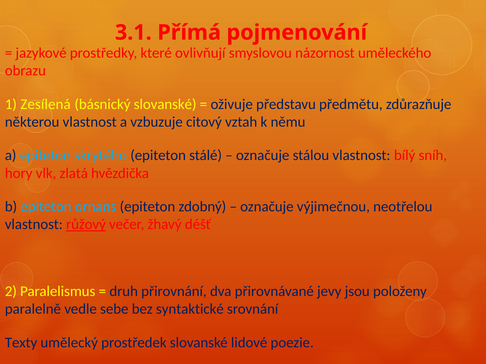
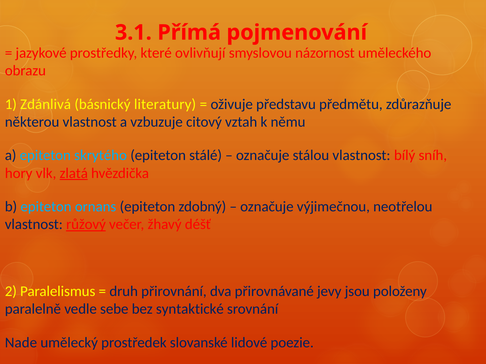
Zesílená: Zesílená -> Zdánlivá (46, 104)
básnický slovanské: slovanské -> literatury (165, 104)
zlatá underline: none -> present (74, 173)
Texty: Texty -> Nade (21, 343)
